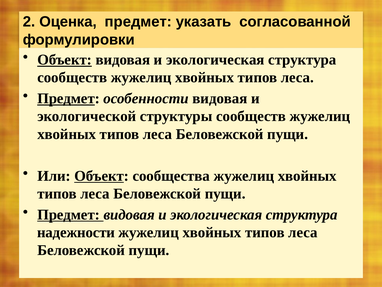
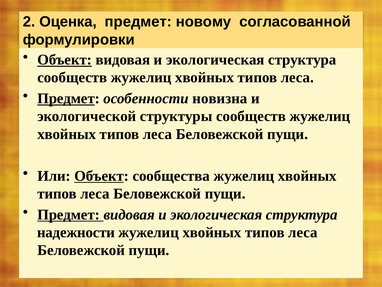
указать: указать -> новому (204, 22)
особенности видовая: видовая -> новизна (220, 98)
